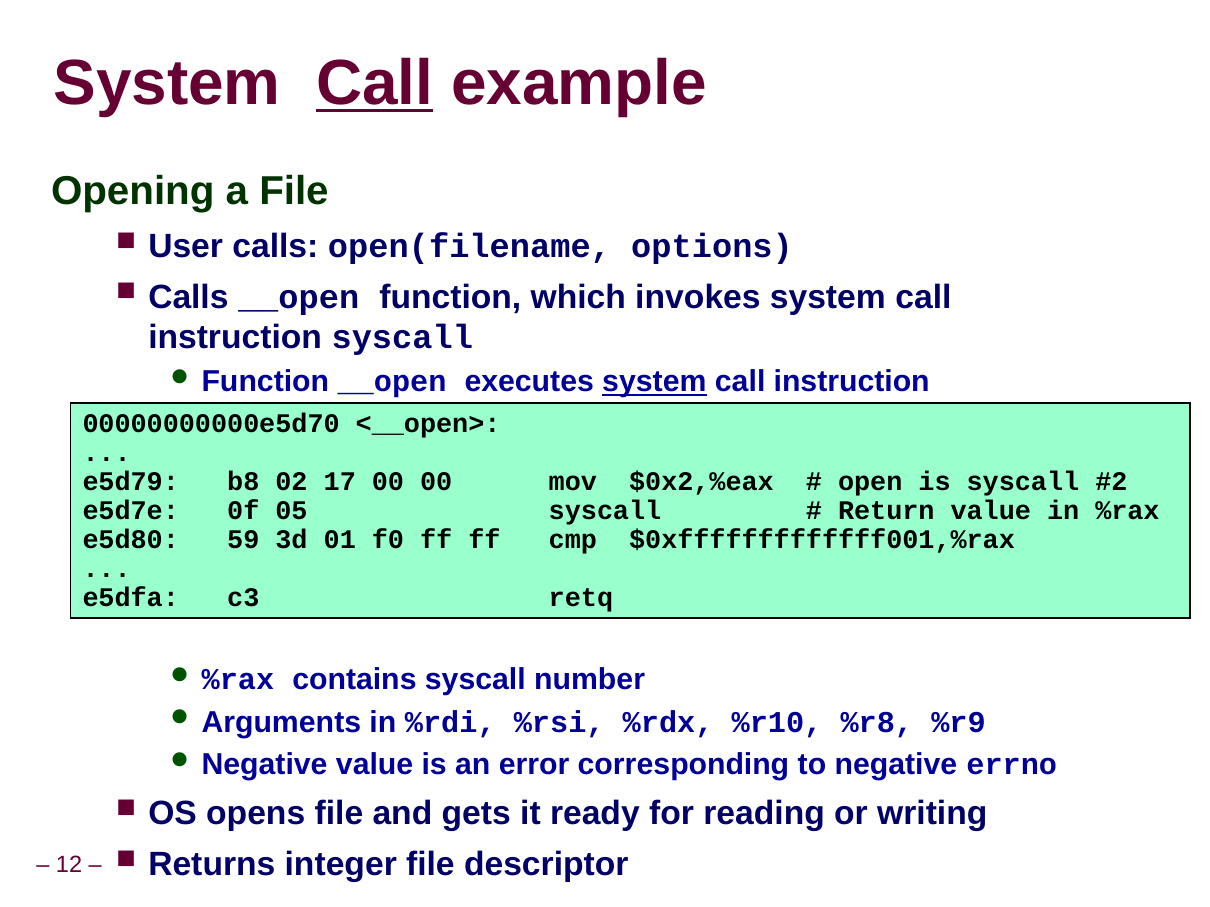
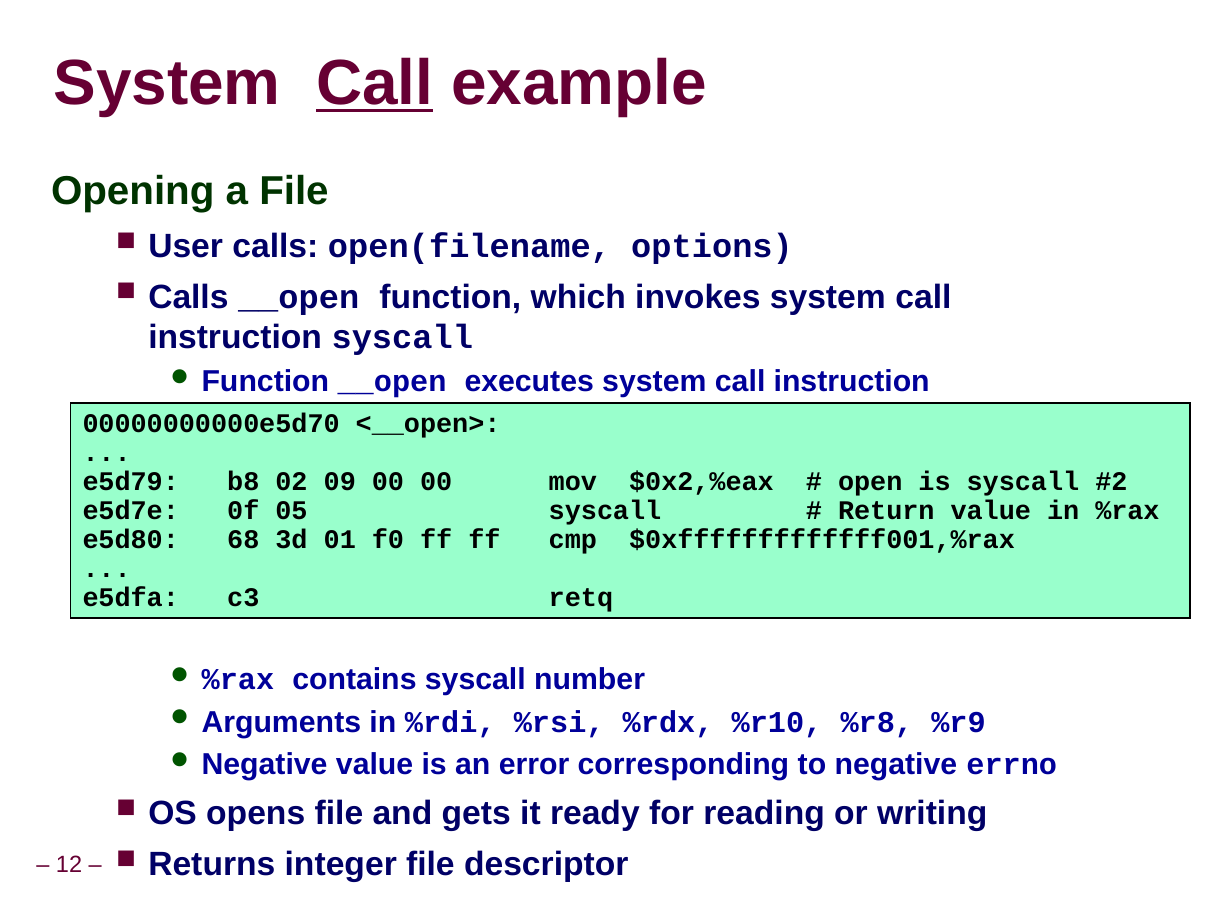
system underline: present -> none (654, 382)
17: 17 -> 09 (340, 482)
59: 59 -> 68 (243, 540)
